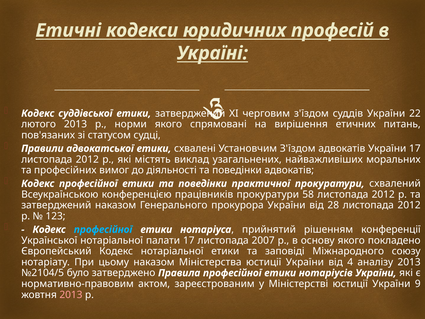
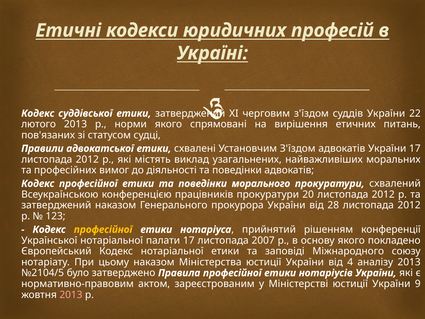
практичної: практичної -> морального (261, 183)
58: 58 -> 20 (308, 194)
професійної colour: light blue -> yellow (103, 229)
